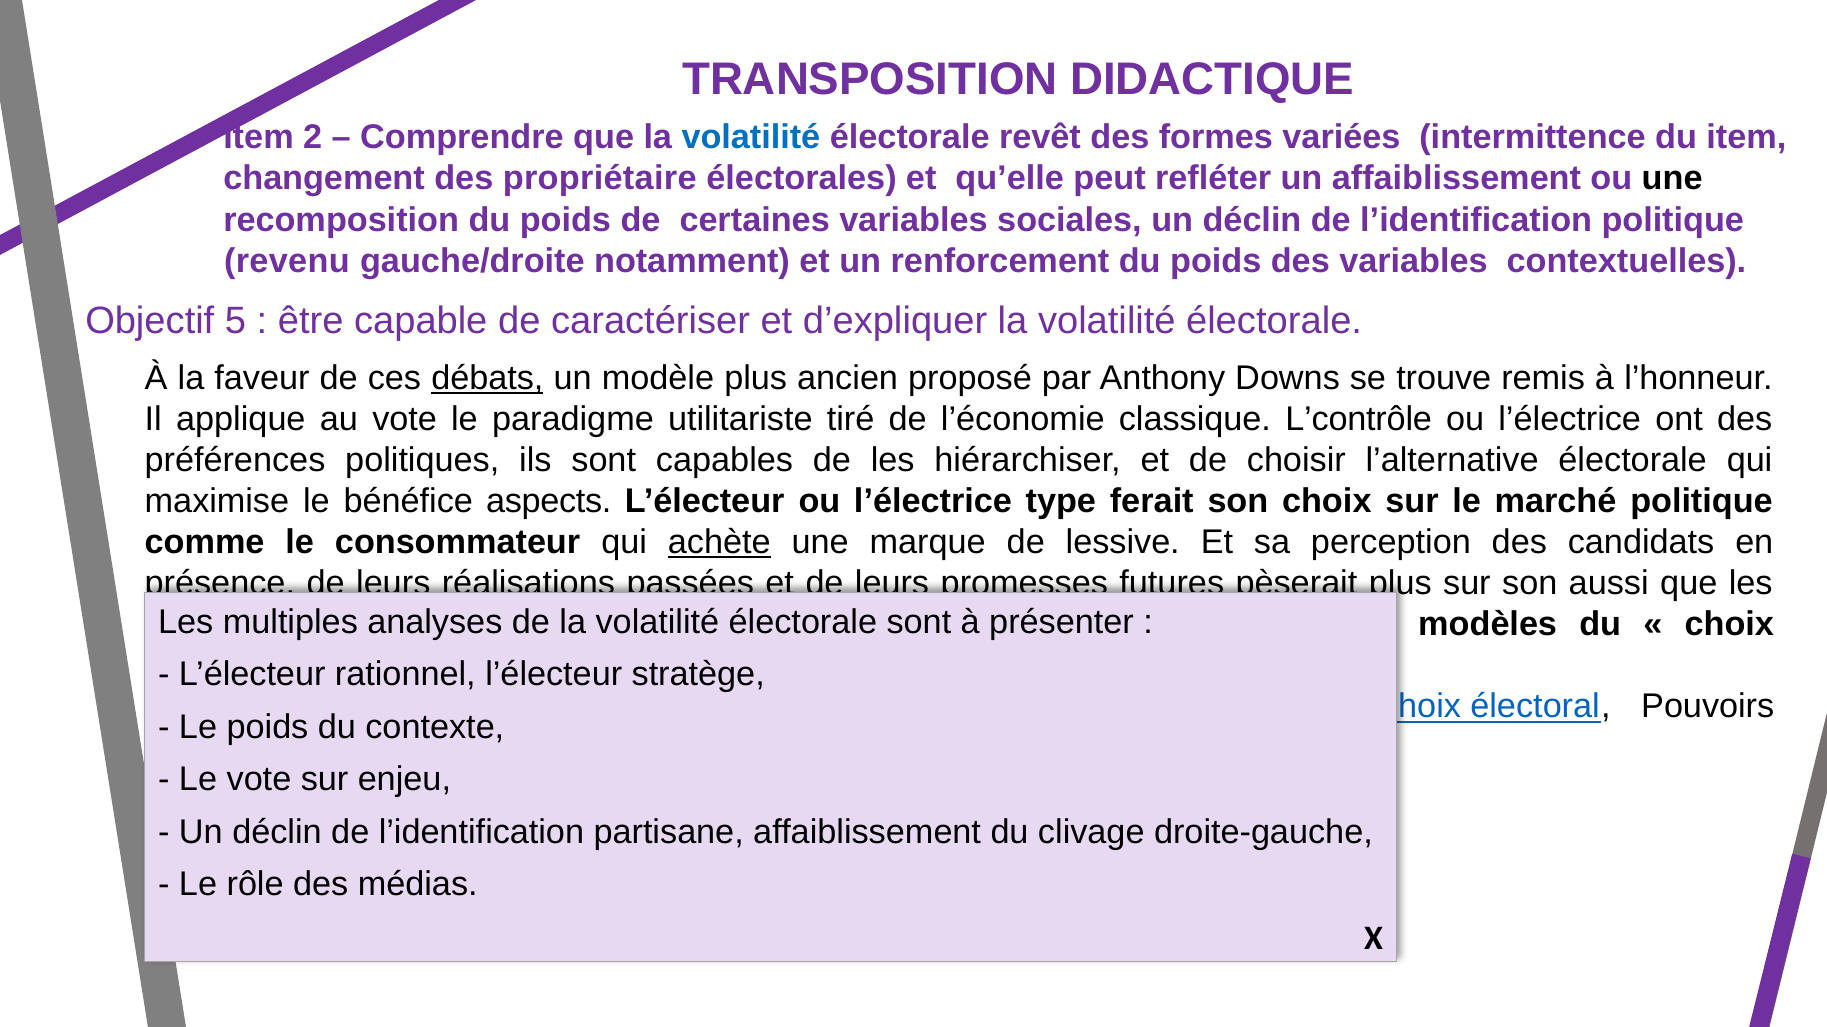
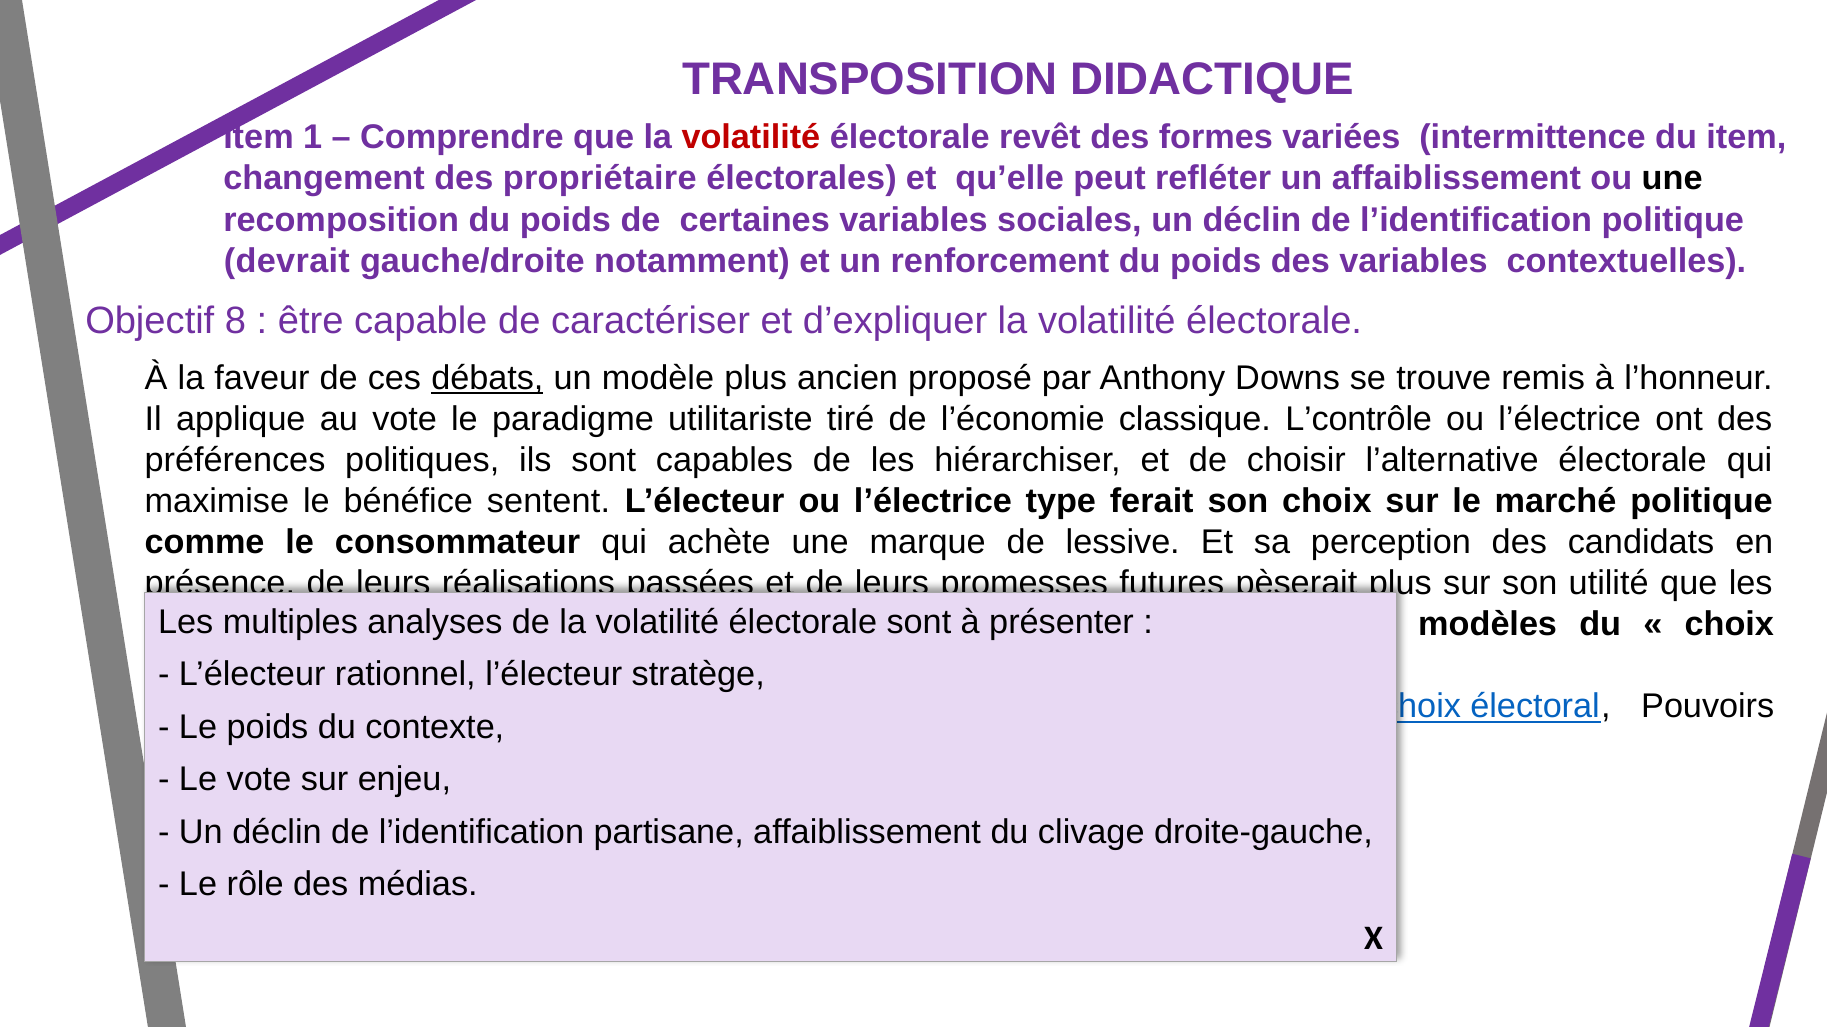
2: 2 -> 1 (313, 138)
volatilité colour: blue -> red (751, 138)
revenu: revenu -> devrait (287, 261)
5: 5 -> 8 (236, 321)
aspects: aspects -> sentent (548, 501)
achète underline: present -> none (719, 543)
aussi: aussi -> utilité (1609, 584)
